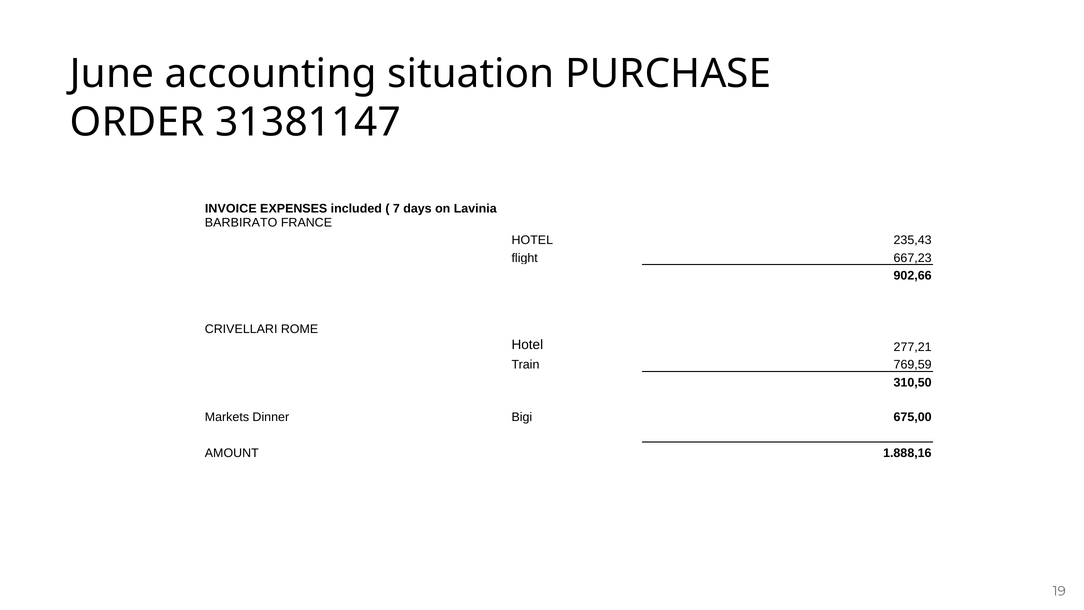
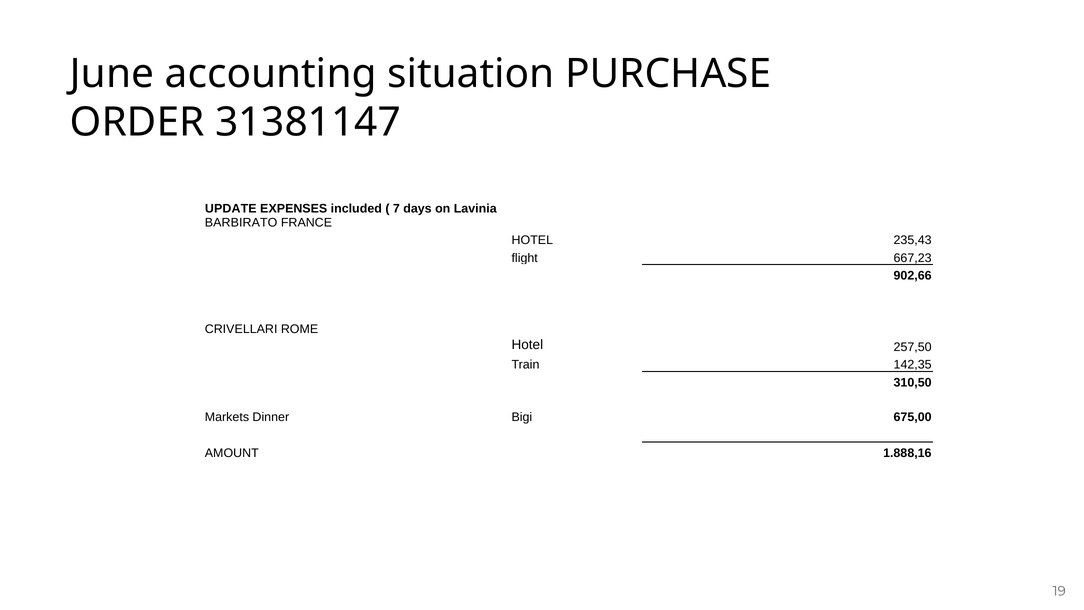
INVOICE: INVOICE -> UPDATE (231, 208)
277,21: 277,21 -> 257,50 (913, 347)
769,59: 769,59 -> 142,35 (913, 365)
